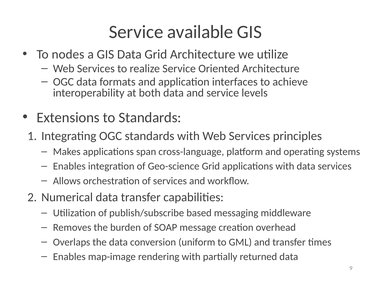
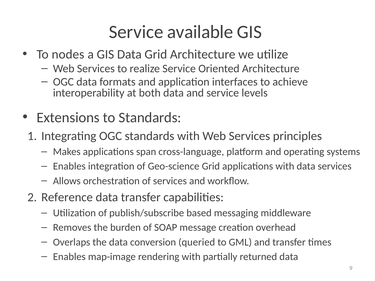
Numerical: Numerical -> Reference (67, 197)
uniform: uniform -> queried (197, 242)
